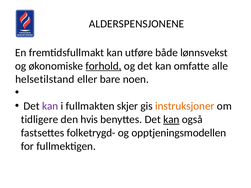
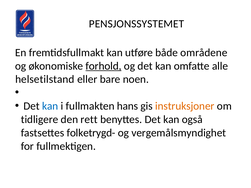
ALDERSPENSJONENE: ALDERSPENSJONENE -> PENSJONSSYSTEMET (137, 24)
lønnsvekst: lønnsvekst -> områdene (204, 53)
kan colour: purple -> blue (50, 106)
skjer: skjer -> hans (128, 106)
hvis: hvis -> rett (89, 120)
kan underline: present -> none (171, 120)
opptjeningsmodellen: opptjeningsmodellen -> vergemålsmyndighet (179, 133)
